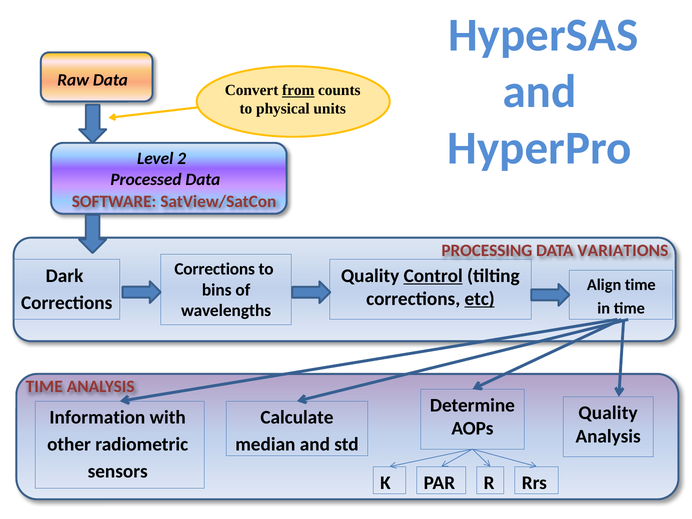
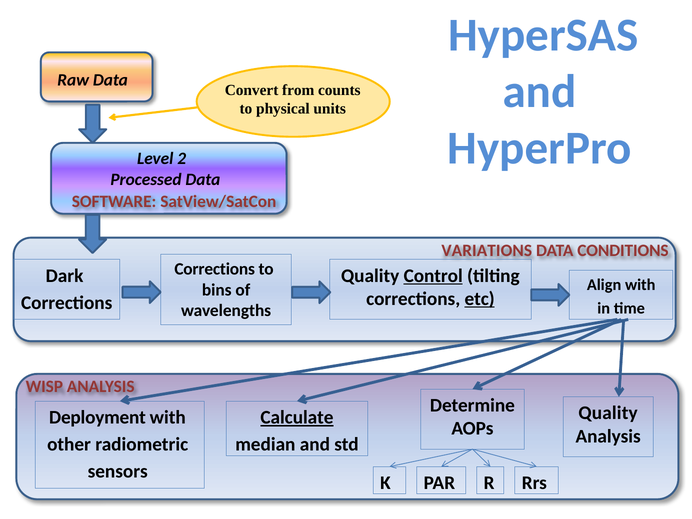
from underline: present -> none (298, 90)
PROCESSING: PROCESSING -> VARIATIONS (487, 250)
VARIATIONS: VARIATIONS -> CONDITIONS (623, 250)
Align time: time -> with (640, 285)
TIME: TIME -> WISP (44, 387)
Information: Information -> Deployment (97, 418)
Calculate underline: none -> present (297, 418)
